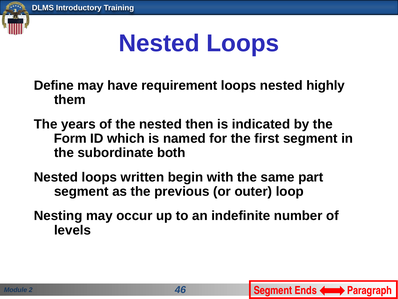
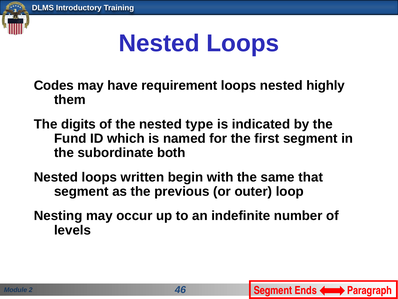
Define: Define -> Codes (54, 85)
years: years -> digits (78, 124)
then: then -> type (199, 124)
Form: Form -> Fund (70, 138)
part: part -> that (311, 177)
